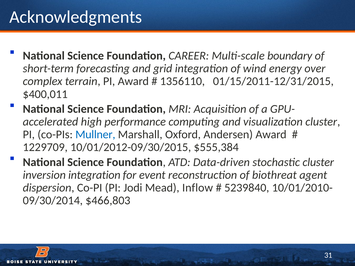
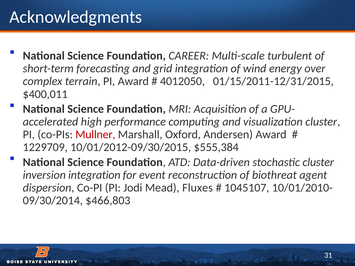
boundary: boundary -> turbulent (290, 56)
1356110: 1356110 -> 4012050 (182, 81)
Mullner colour: blue -> red (95, 135)
Inflow: Inflow -> Fluxes (198, 188)
5239840: 5239840 -> 1045107 (247, 188)
